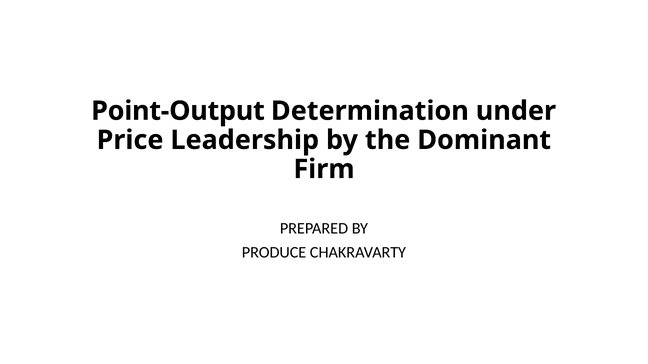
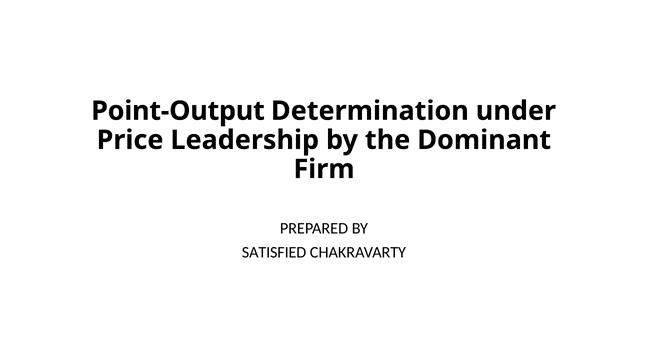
PRODUCE: PRODUCE -> SATISFIED (274, 253)
